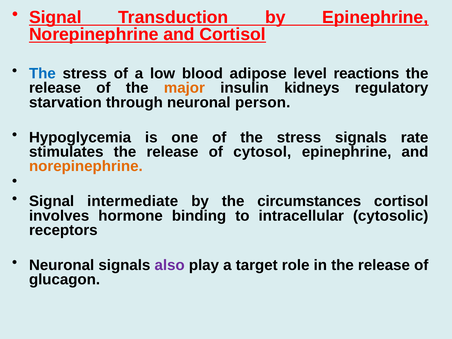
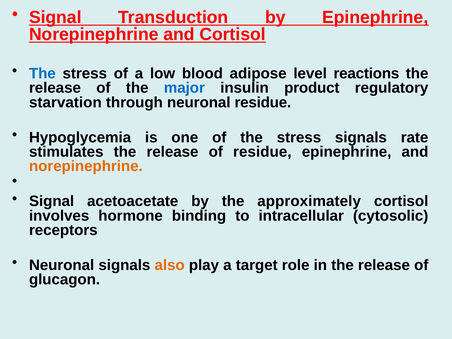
major colour: orange -> blue (184, 88)
kidneys: kidneys -> product (312, 88)
neuronal person: person -> residue (263, 102)
of cytosol: cytosol -> residue (262, 152)
intermediate: intermediate -> acetoacetate (133, 201)
circumstances: circumstances -> approximately (309, 201)
also colour: purple -> orange (170, 265)
